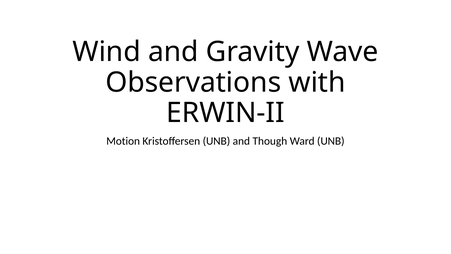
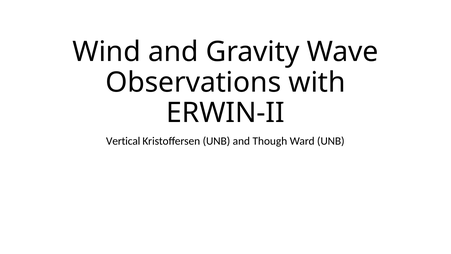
Motion: Motion -> Vertical (123, 141)
